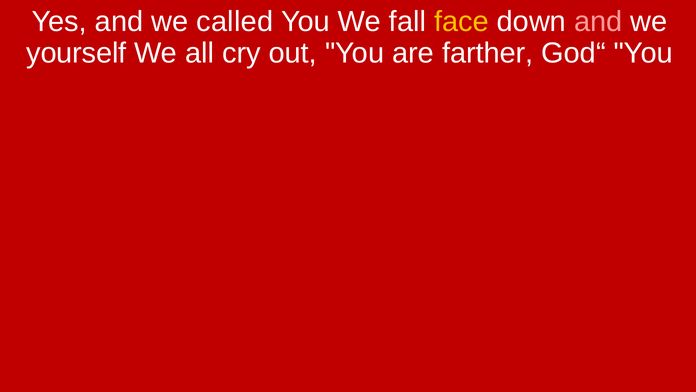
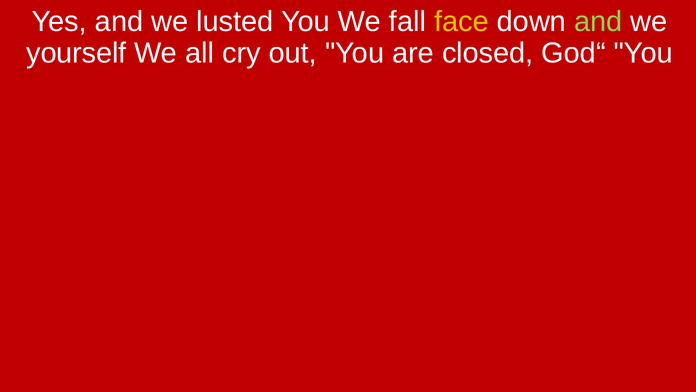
called: called -> lusted (235, 22)
and colour: pink -> light green (598, 22)
farther: farther -> closed (488, 53)
